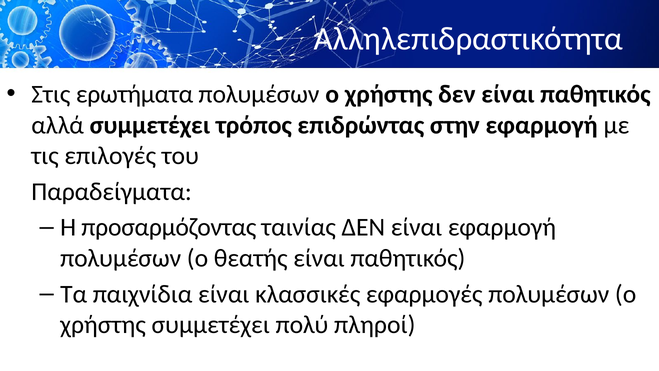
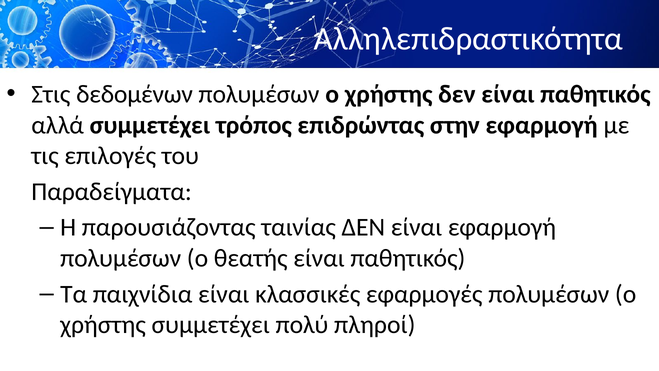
ερωτήματα: ερωτήματα -> δεδομένων (135, 94)
προσαρμόζοντας: προσαρμόζοντας -> παρουσιάζοντας (169, 227)
